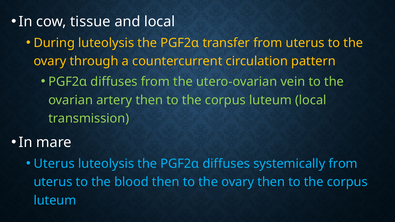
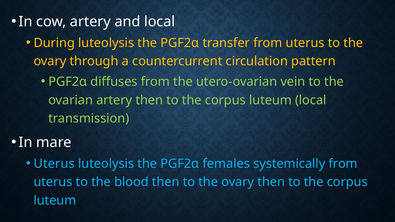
cow tissue: tissue -> artery (90, 22)
the PGF2α diffuses: diffuses -> females (226, 164)
